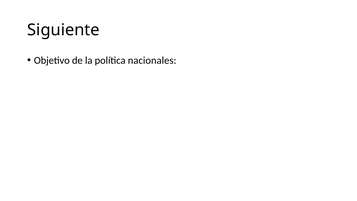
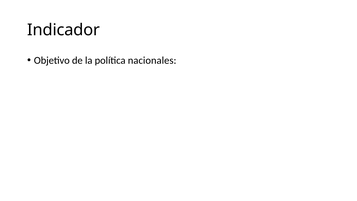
Siguiente: Siguiente -> Indicador (64, 30)
